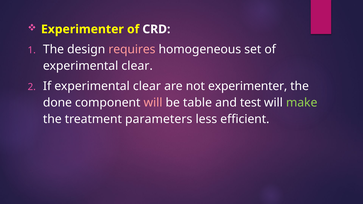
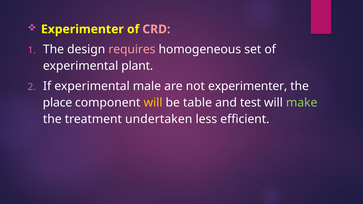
CRD colour: white -> pink (156, 29)
clear: clear -> plant (137, 66)
If experimental clear: clear -> male (147, 86)
done: done -> place (58, 103)
will colour: pink -> yellow (153, 103)
parameters: parameters -> undertaken (159, 119)
